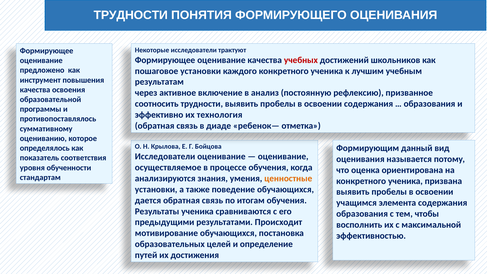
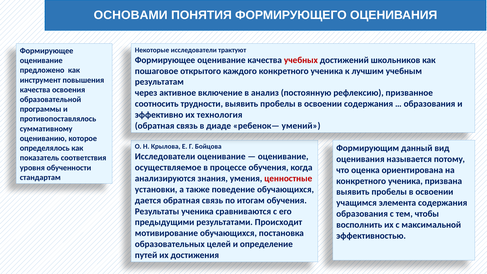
ТРУДНОСТИ: ТРУДНОСТИ -> ОСНОВАМИ (131, 15)
пошаговое установки: установки -> открытого (201, 71)
отметка: отметка -> умений (301, 126)
ценностные colour: orange -> red (288, 178)
